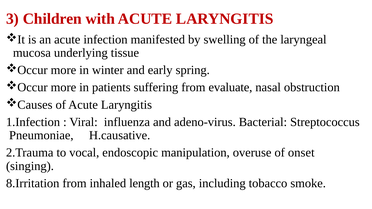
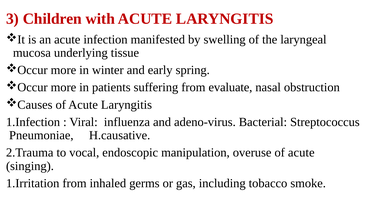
overuse of onset: onset -> acute (301, 153)
8.Irritation: 8.Irritation -> 1.Irritation (33, 183)
length: length -> germs (144, 183)
